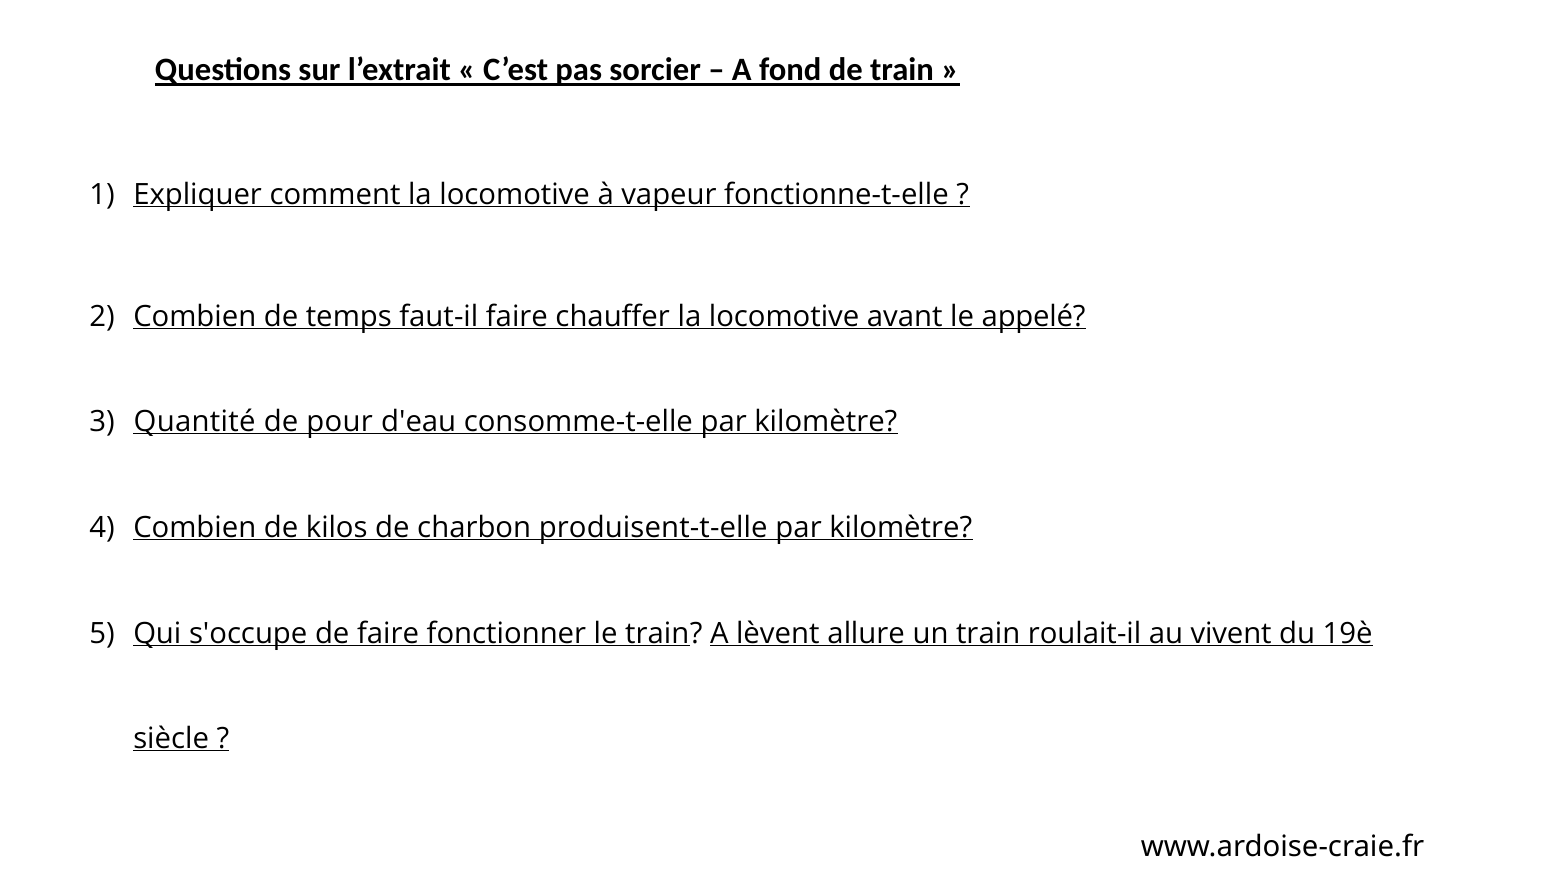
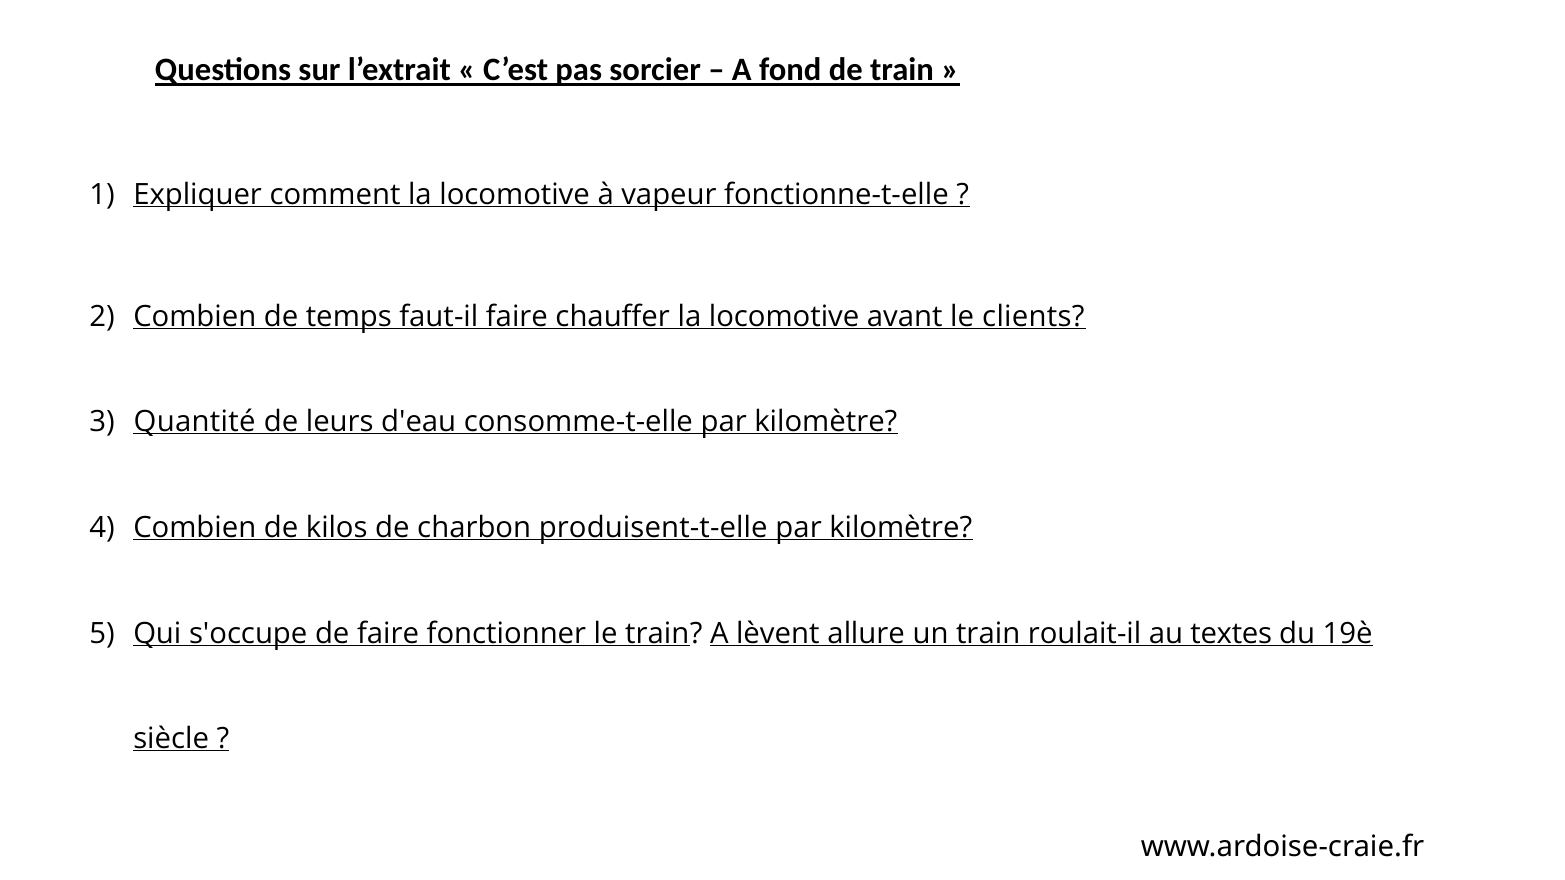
appelé: appelé -> clients (1033, 317)
pour: pour -> leurs (340, 422)
vivent: vivent -> textes (1231, 634)
